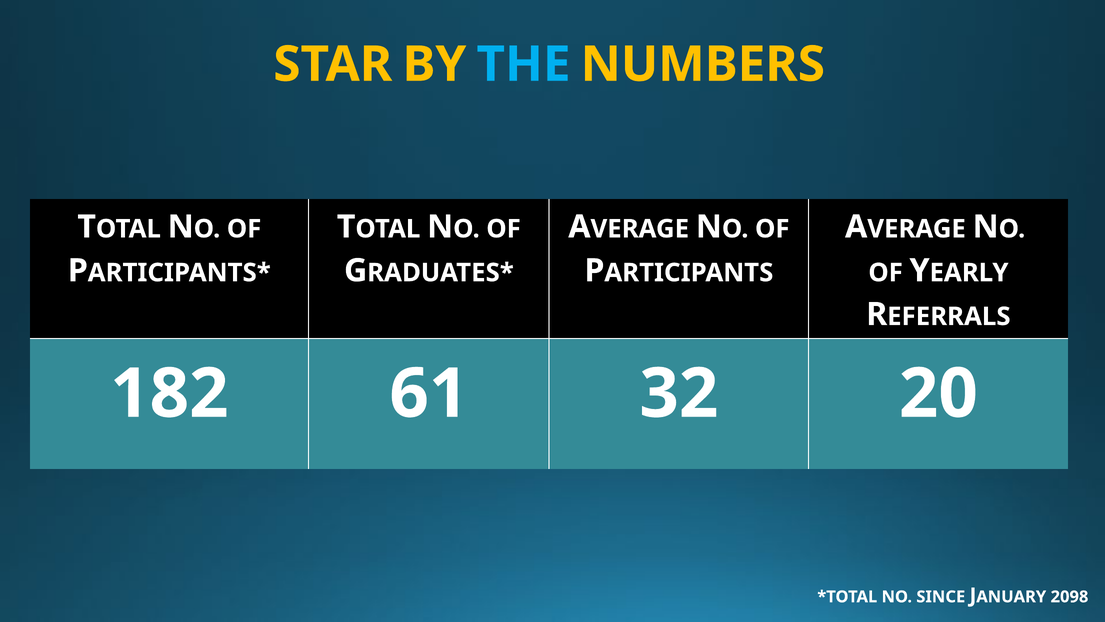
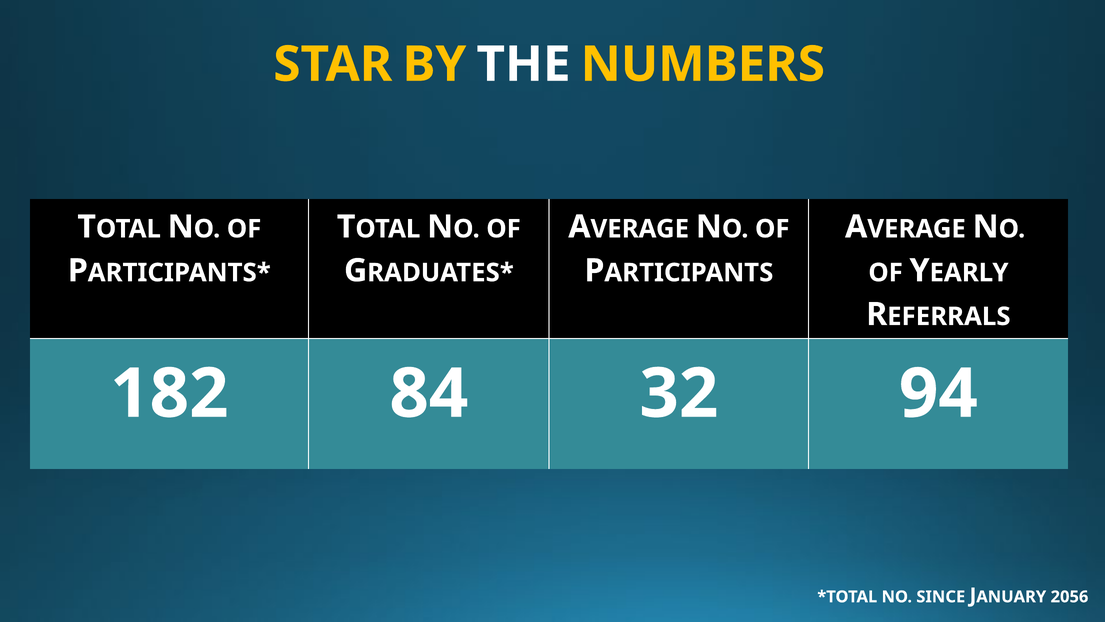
THE colour: light blue -> white (524, 64)
61: 61 -> 84 (429, 394)
20: 20 -> 94 (938, 394)
2098: 2098 -> 2056 (1069, 596)
